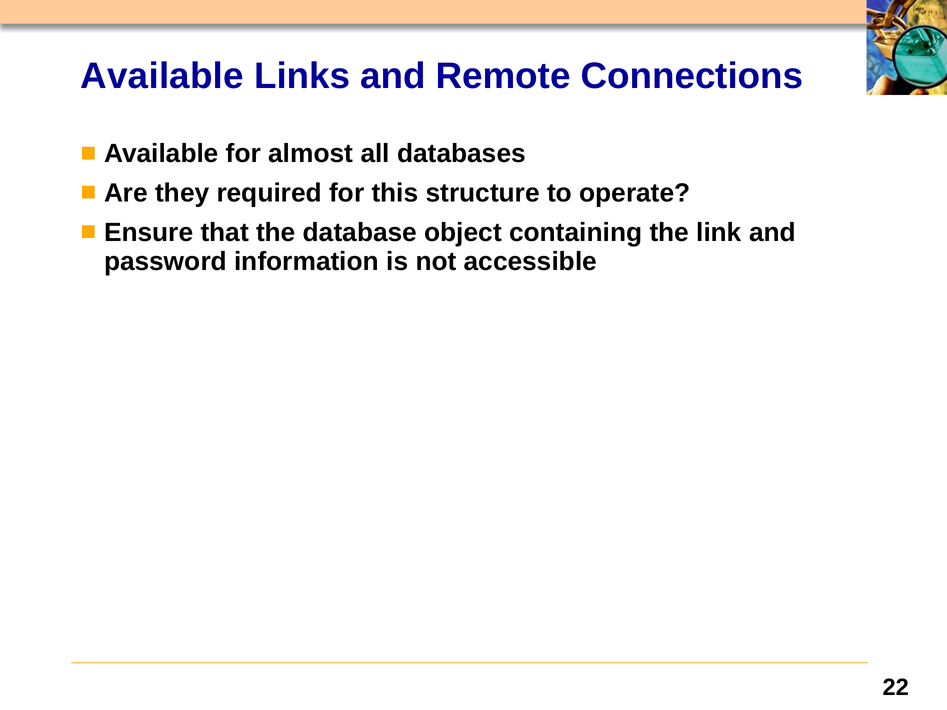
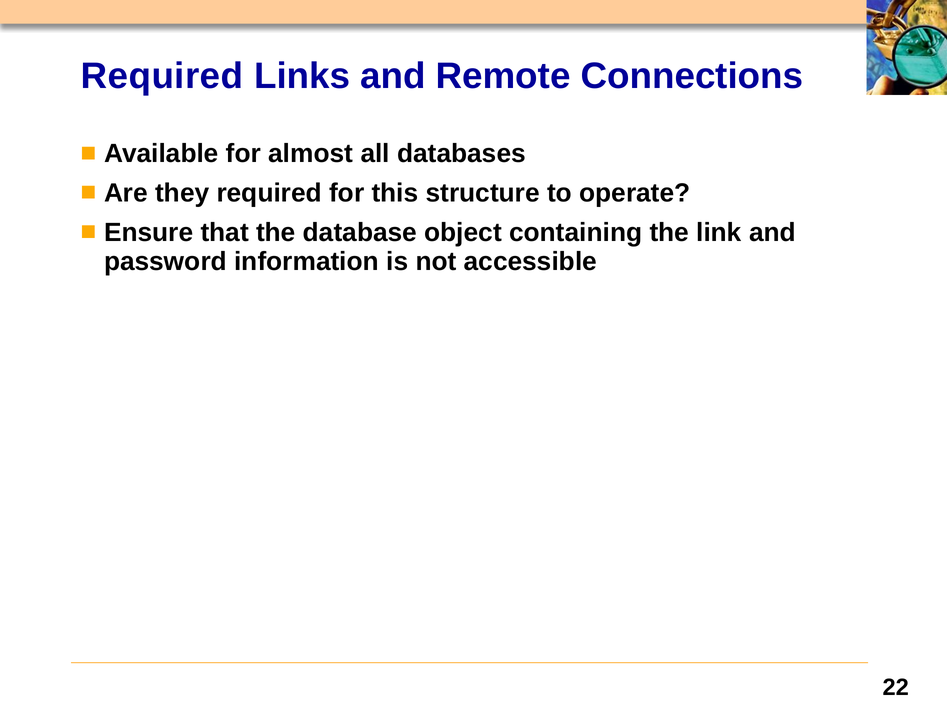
Available: Available -> Required (162, 76)
